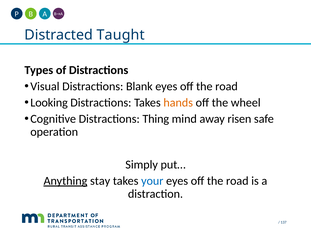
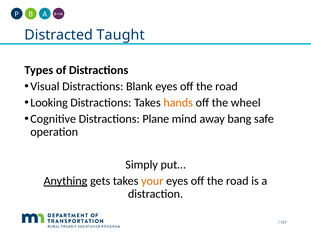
Thing: Thing -> Plane (156, 119)
risen: risen -> bang (239, 119)
stay: stay -> gets (100, 181)
your colour: blue -> orange (152, 181)
